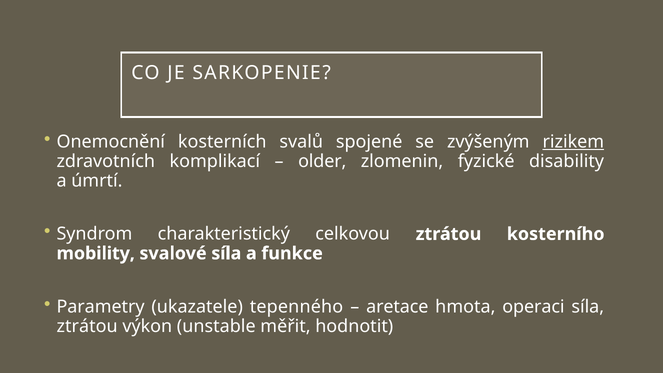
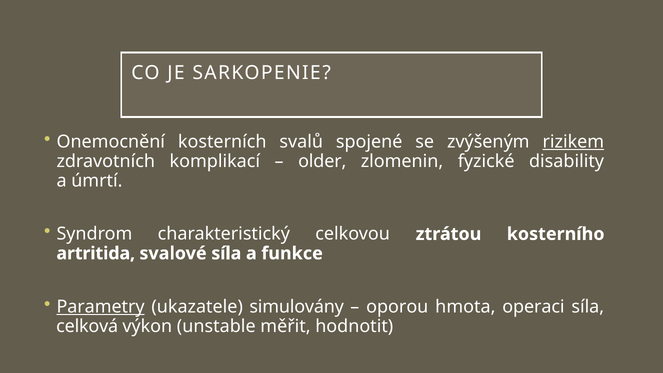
mobility: mobility -> artritida (96, 253)
Parametry underline: none -> present (101, 307)
tepenného: tepenného -> simulovány (297, 307)
aretace: aretace -> oporou (397, 307)
ztrátou: ztrátou -> celková (87, 326)
